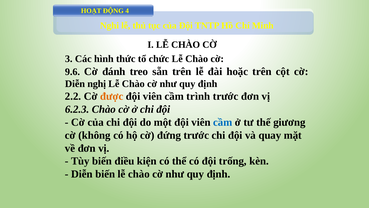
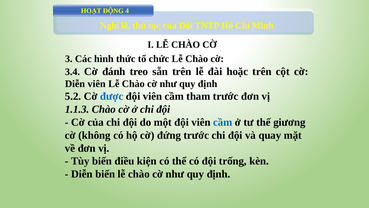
9.6: 9.6 -> 3.4 (72, 72)
Diễn nghị: nghị -> viên (97, 84)
2.2: 2.2 -> 5.2 (73, 96)
được colour: orange -> blue (112, 96)
trình: trình -> tham (198, 96)
6.2.3: 6.2.3 -> 1.1.3 (77, 109)
